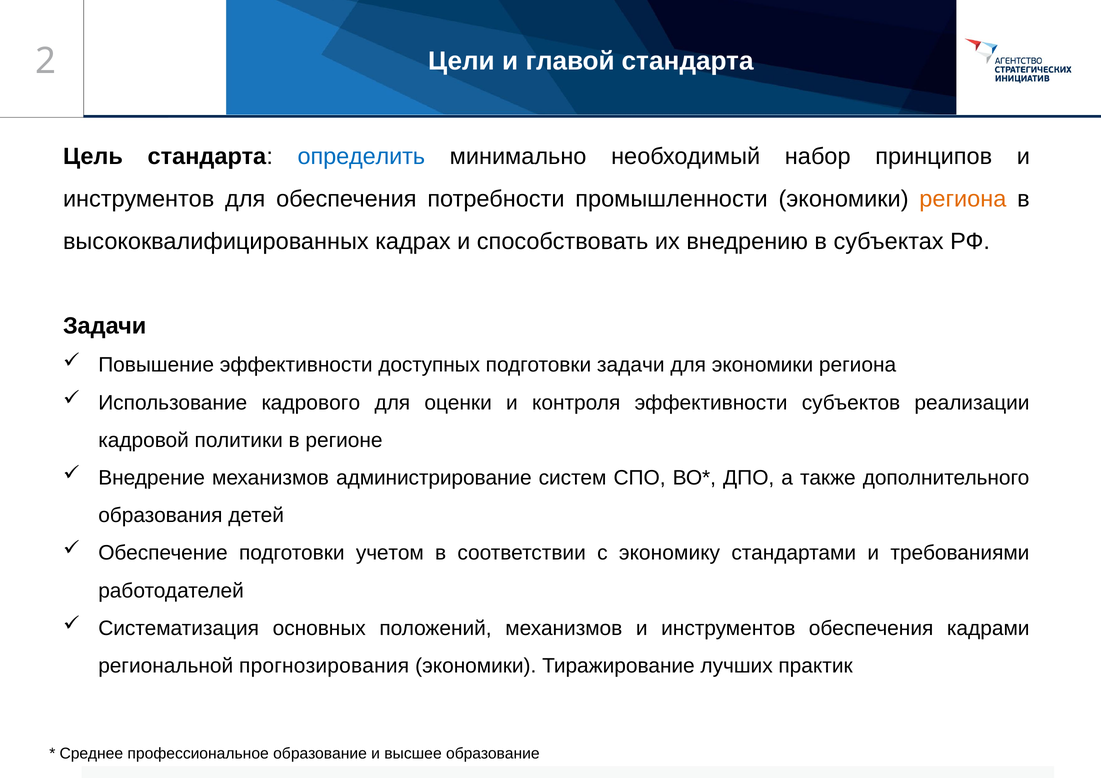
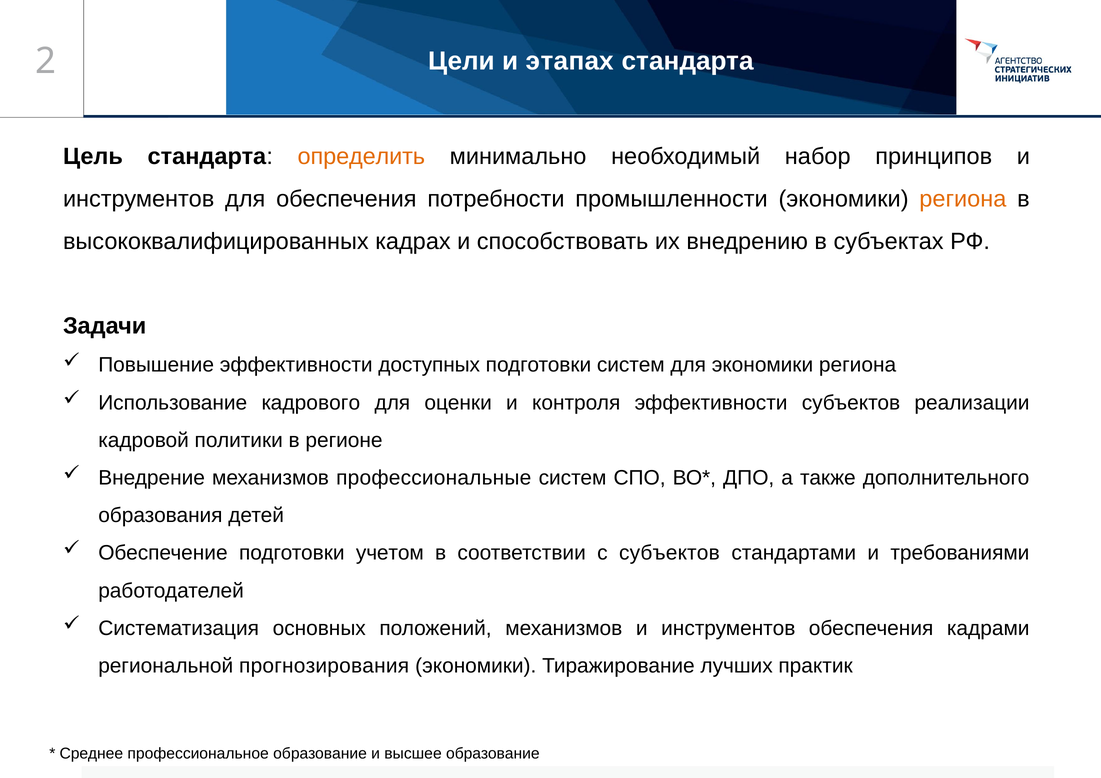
главой: главой -> этапах (570, 61)
определить colour: blue -> orange (361, 157)
подготовки задачи: задачи -> систем (631, 365)
администрирование: администрирование -> профессиональные (434, 478)
с экономику: экономику -> субъектов (669, 553)
